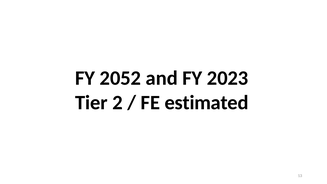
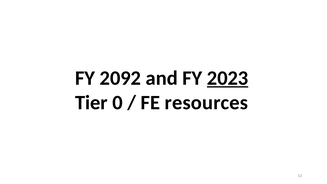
2052: 2052 -> 2092 (120, 78)
2023 underline: none -> present (228, 78)
2: 2 -> 0 (117, 103)
estimated: estimated -> resources (206, 103)
